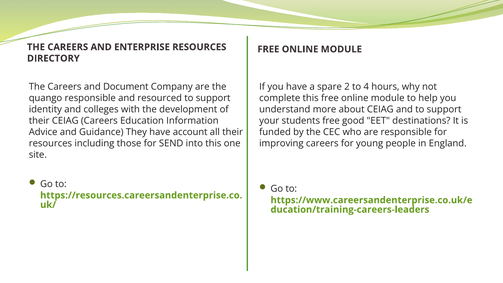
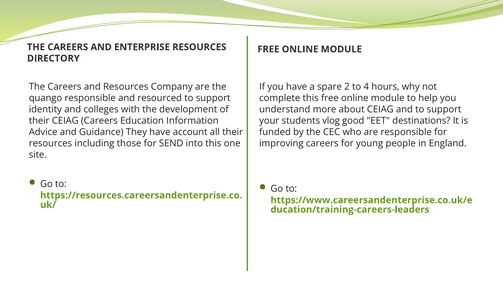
and Document: Document -> Resources (126, 87)
students free: free -> vlog (331, 121)
